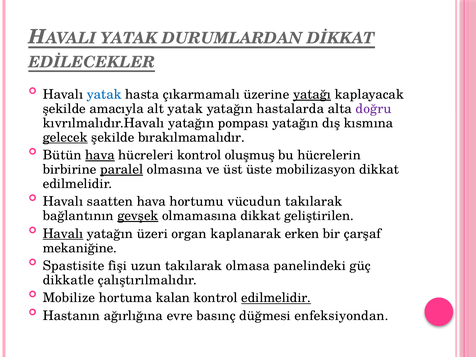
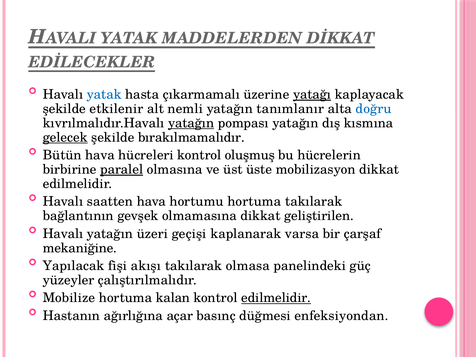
DURUMLARDAN: DURUMLARDAN -> MADDELERDEN (232, 38)
amacıyla: amacıyla -> etkilenir (116, 109)
alt yatak: yatak -> nemli (185, 109)
hastalarda: hastalarda -> tanımlanır (290, 109)
doğru colour: purple -> blue (374, 109)
yatağın underline: none -> present (191, 123)
hava underline: present -> none (100, 155)
hortumu vücudun: vücudun -> hortuma (254, 202)
gevşek underline: present -> none (138, 216)
Havalı underline: present -> none (63, 234)
organ: organ -> geçişi (189, 234)
erken: erken -> varsa (302, 234)
Spastisite: Spastisite -> Yapılacak (74, 266)
uzun: uzun -> akışı (146, 266)
dikkatle: dikkatle -> yüzeyler (69, 280)
evre: evre -> açar (180, 316)
